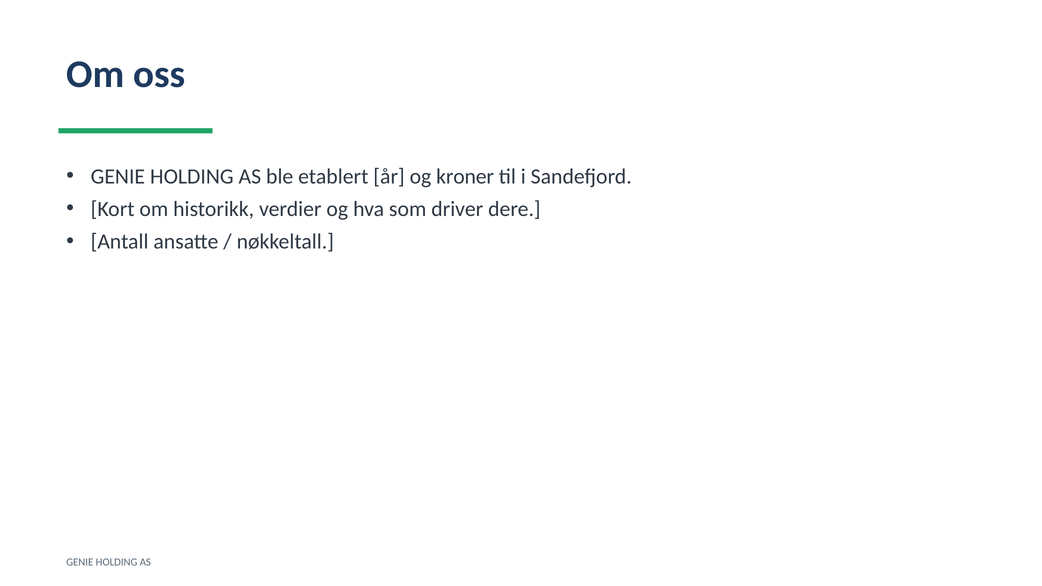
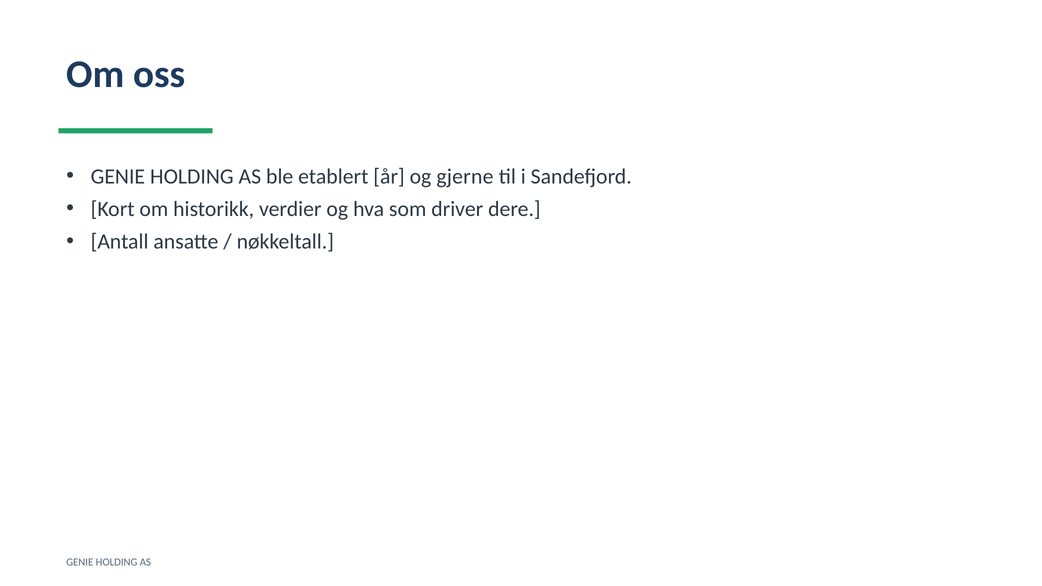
kroner: kroner -> gjerne (465, 176)
